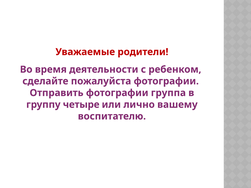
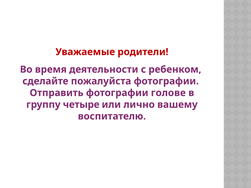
группа: группа -> голове (168, 93)
